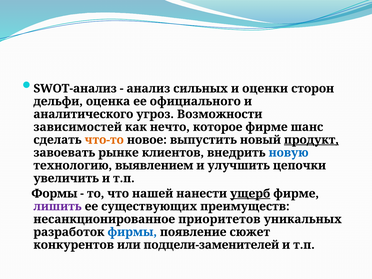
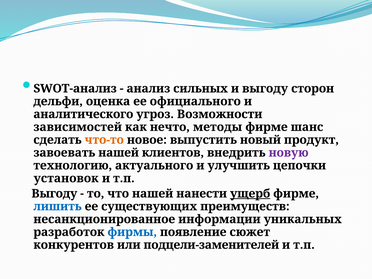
и оценки: оценки -> выгоду (265, 89)
которое: которое -> методы (218, 127)
продукт underline: present -> none (311, 140)
завоевать рынке: рынке -> нашей (119, 153)
новую colour: blue -> purple (289, 153)
выявлением: выявлением -> актуального (154, 166)
увеличить: увеличить -> установок (66, 178)
Формы: Формы -> Выгоду (54, 194)
лишить colour: purple -> blue (58, 206)
приоритетов: приоритетов -> информации (219, 219)
